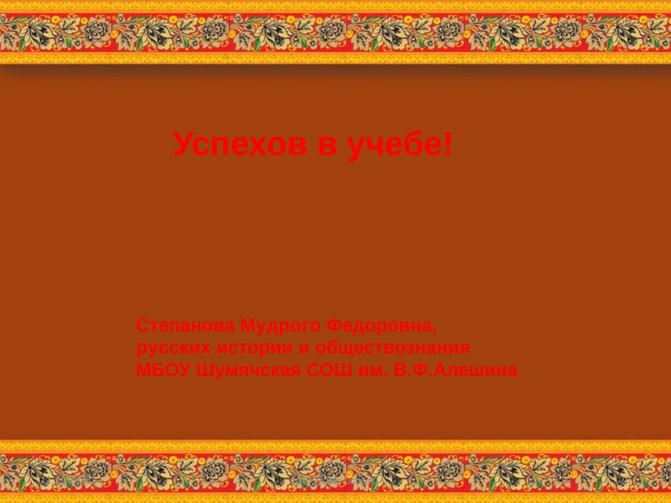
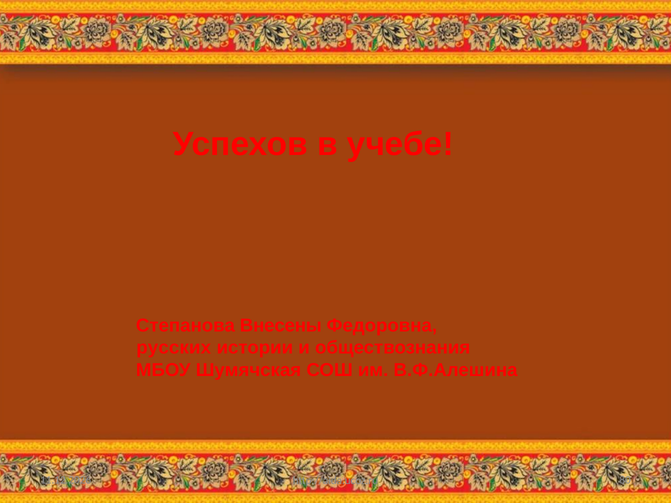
Мудрого: Мудрого -> Внесены (281, 326)
73: 73 -> 80 (625, 480)
